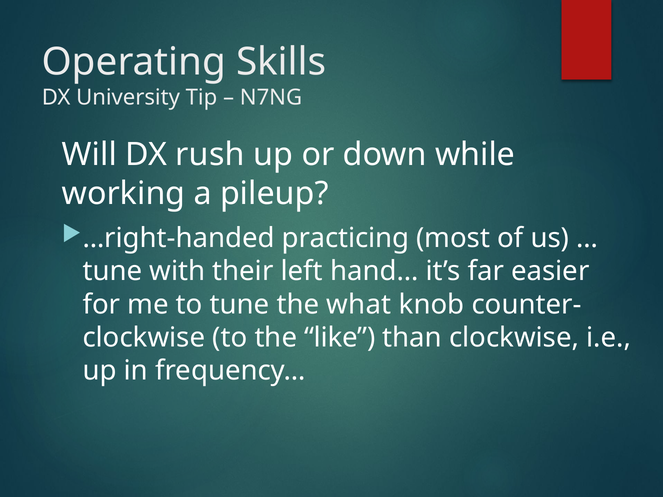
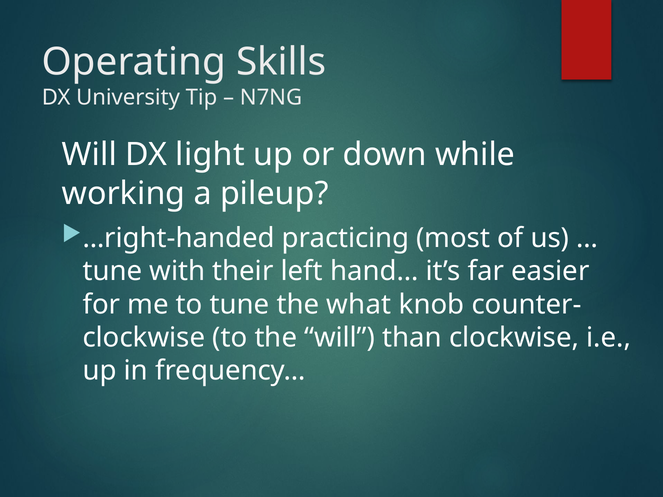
rush: rush -> light (210, 155)
the like: like -> will (340, 338)
